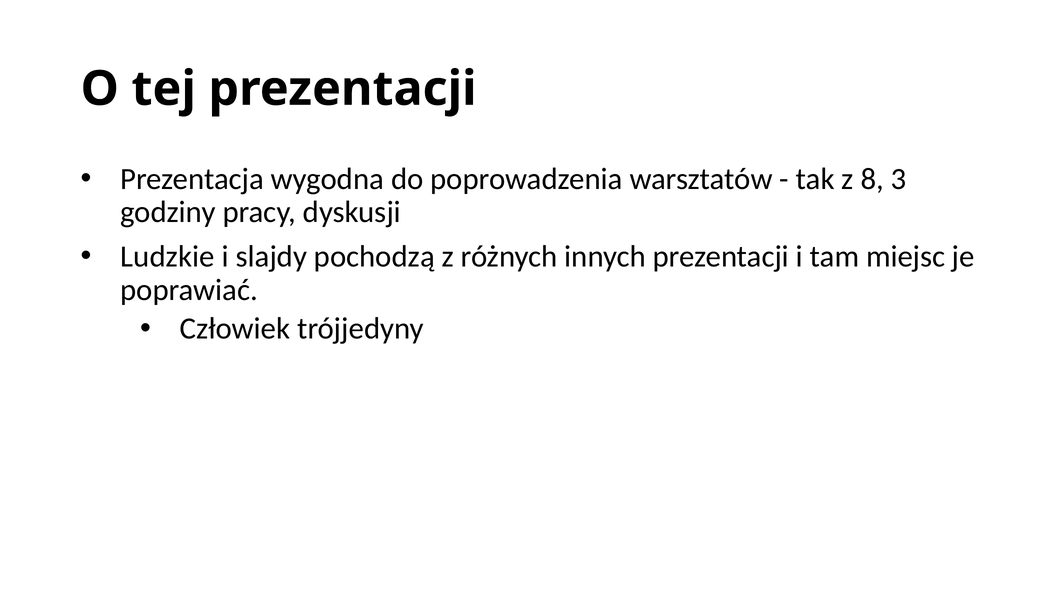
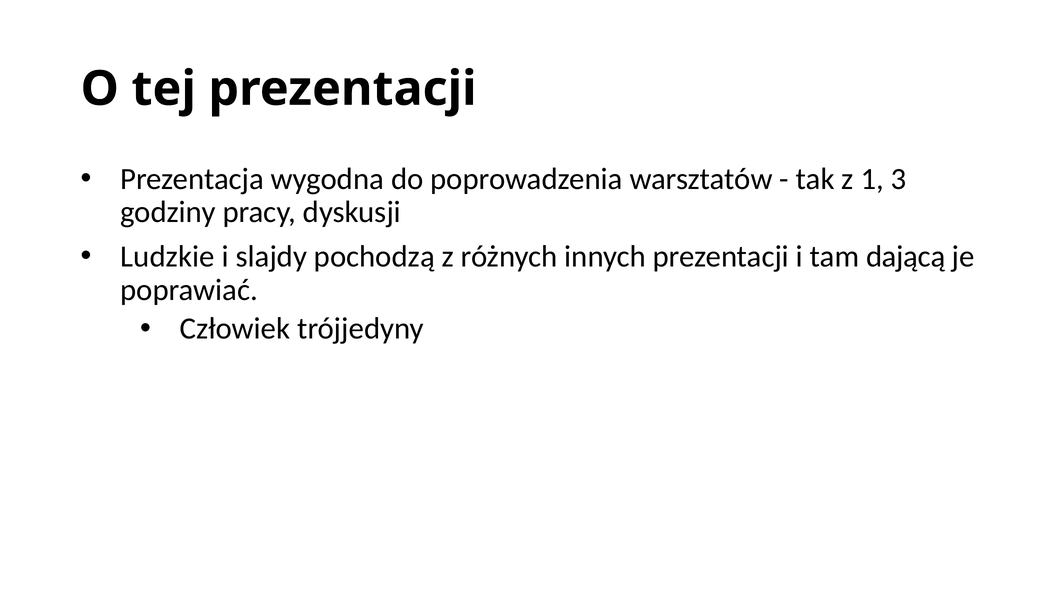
8: 8 -> 1 (872, 179)
miejsc: miejsc -> dającą (906, 256)
